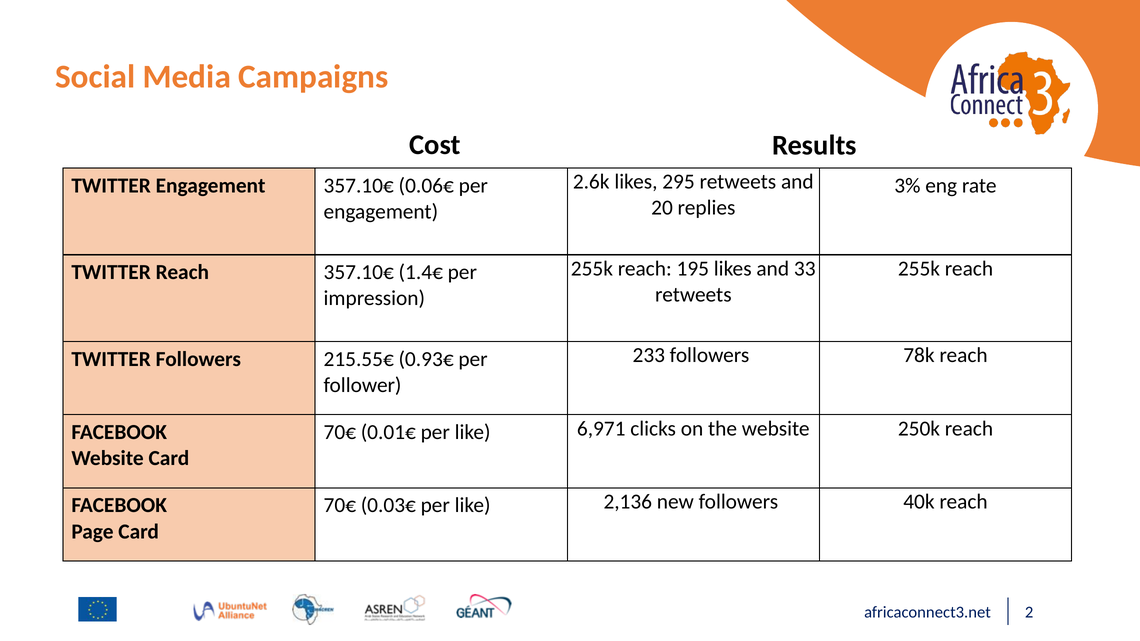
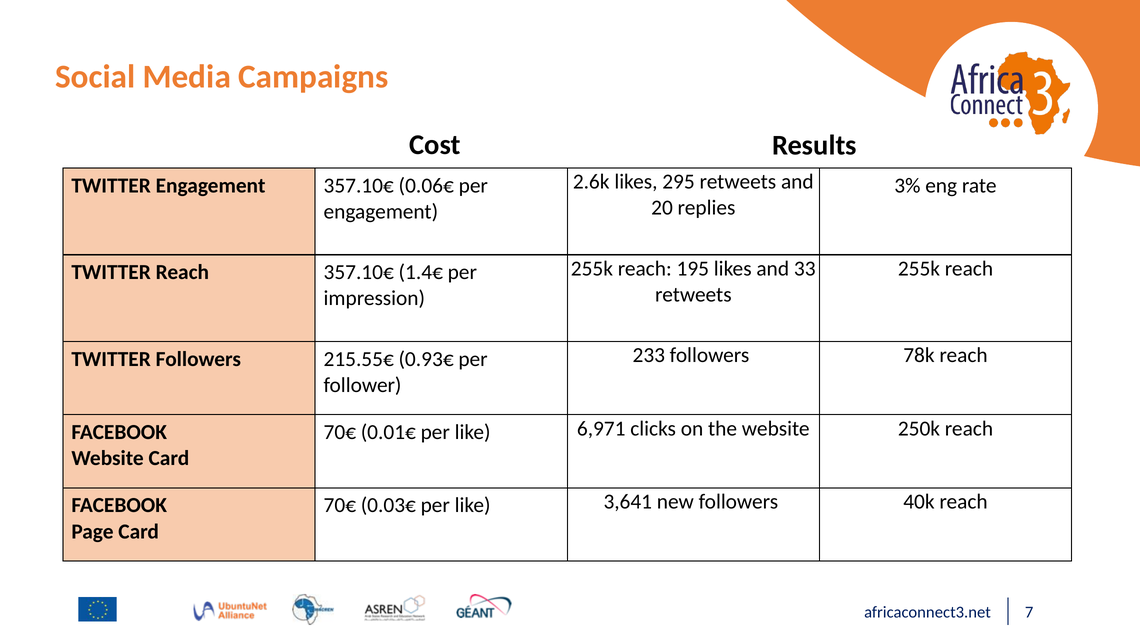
2,136: 2,136 -> 3,641 (628, 502)
2: 2 -> 7 (1029, 612)
